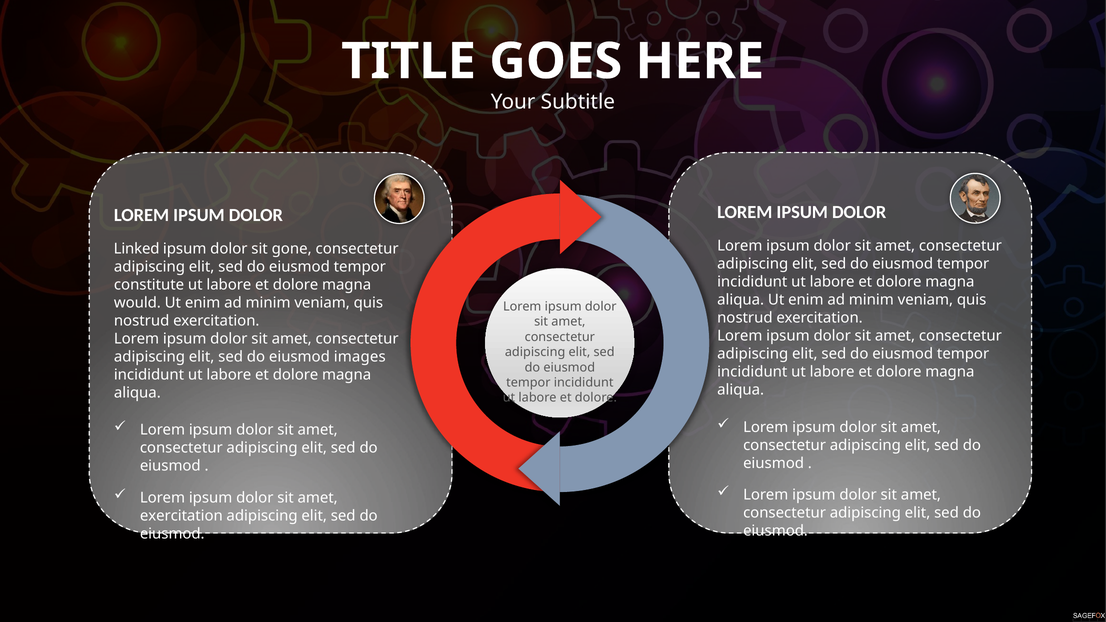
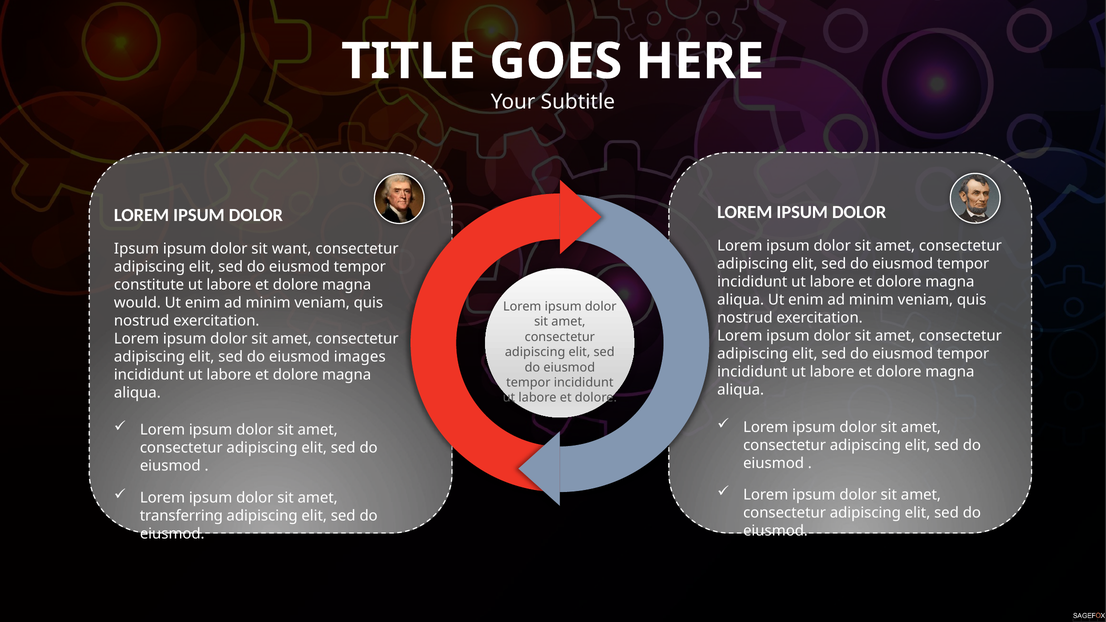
Linked: Linked -> Ipsum (137, 249)
gone: gone -> want (292, 249)
exercitation: exercitation -> transferring (181, 516)
